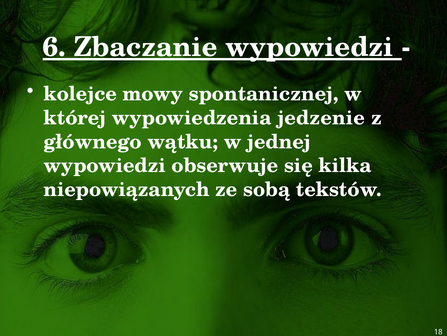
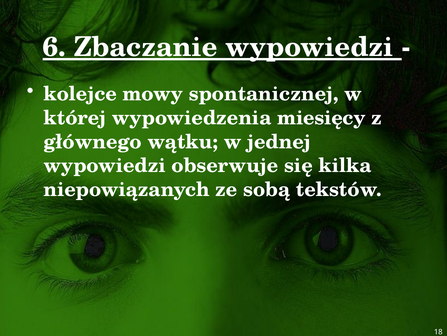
jedzenie: jedzenie -> miesięcy (321, 118)
